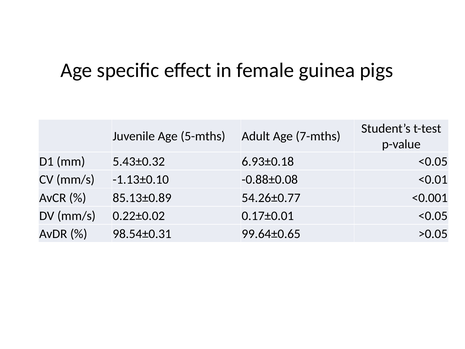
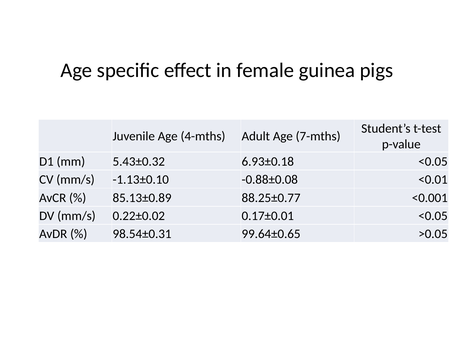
5-mths: 5-mths -> 4-mths (203, 136)
54.26±0.77: 54.26±0.77 -> 88.25±0.77 (271, 198)
